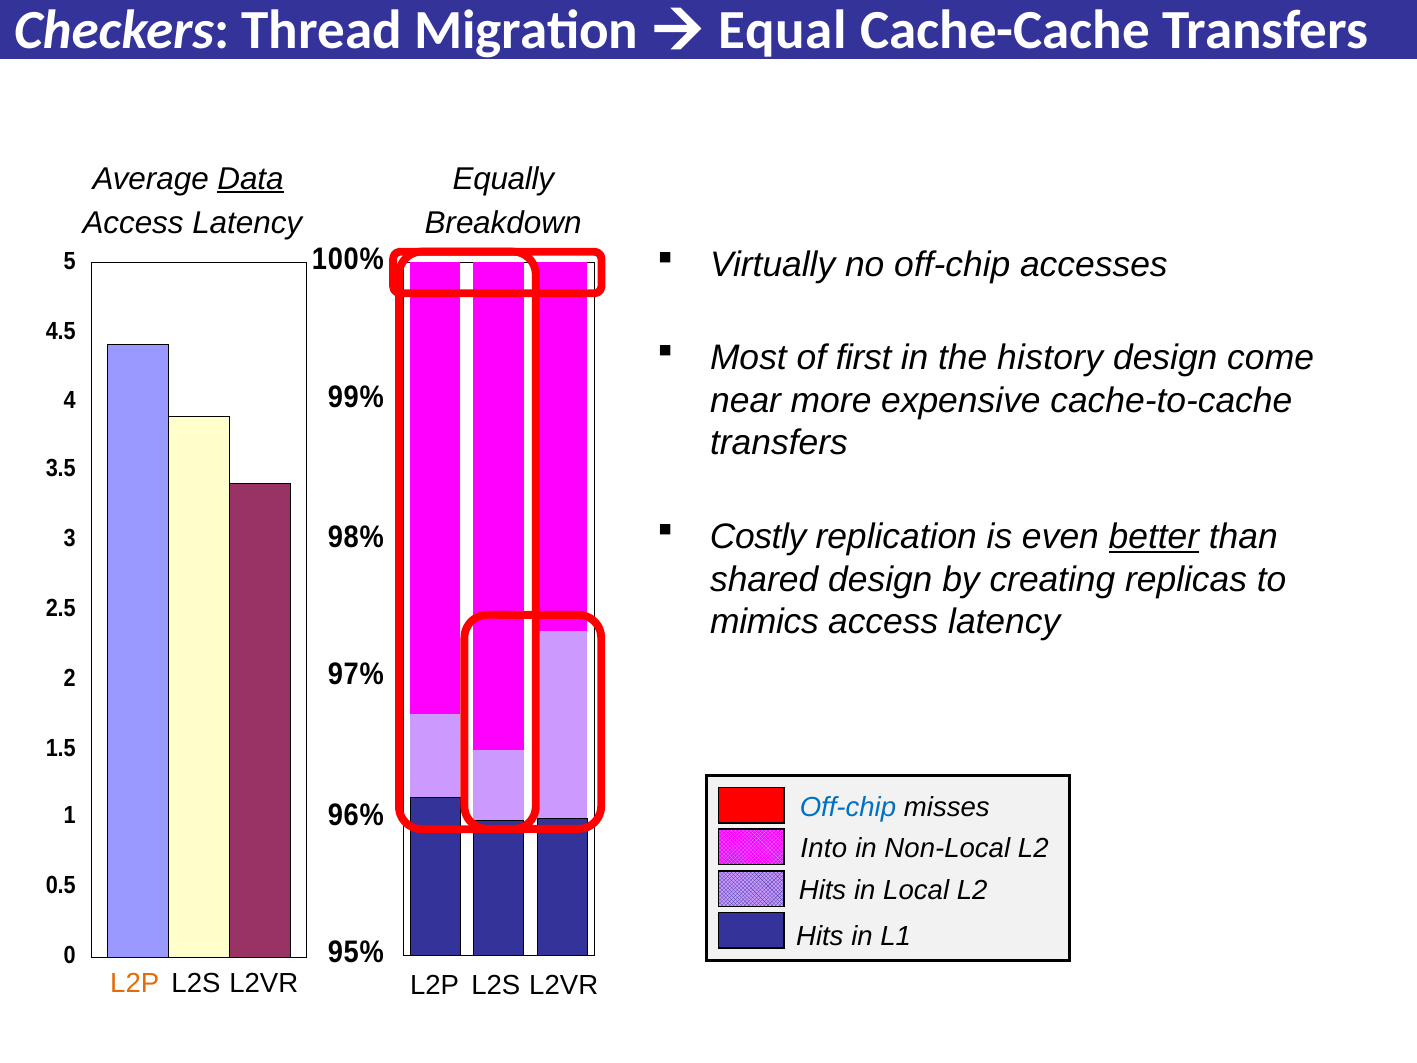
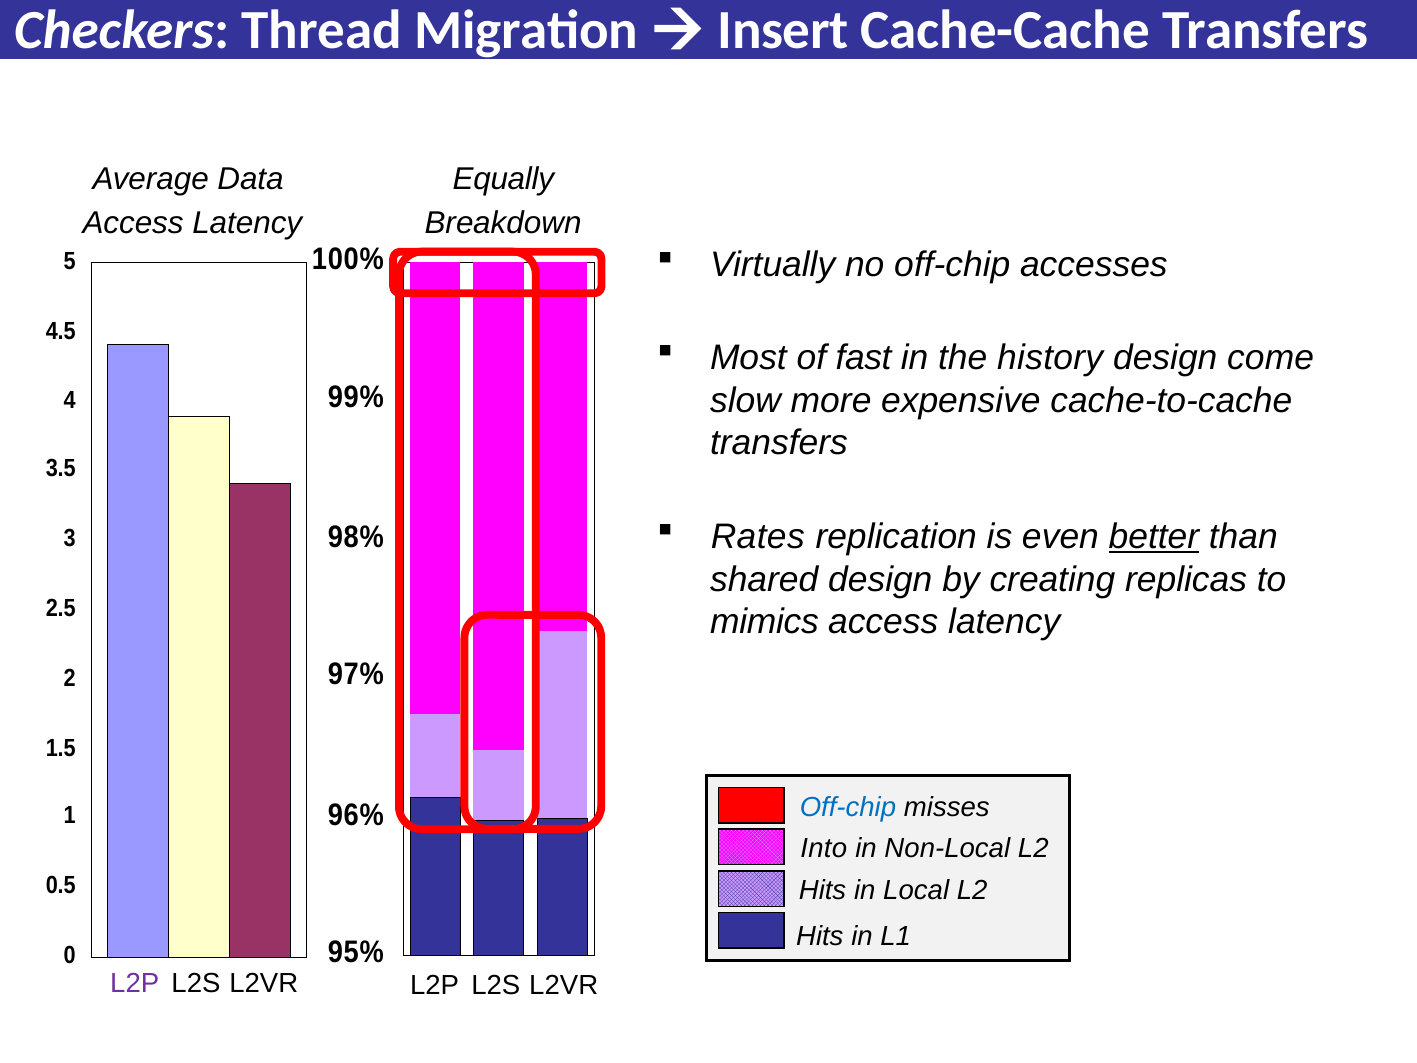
Equal: Equal -> Insert (783, 30)
Data underline: present -> none (250, 179)
first: first -> fast (864, 358)
near: near -> slow (746, 401)
Costly: Costly -> Rates (758, 537)
L2P colour: orange -> purple (135, 984)
